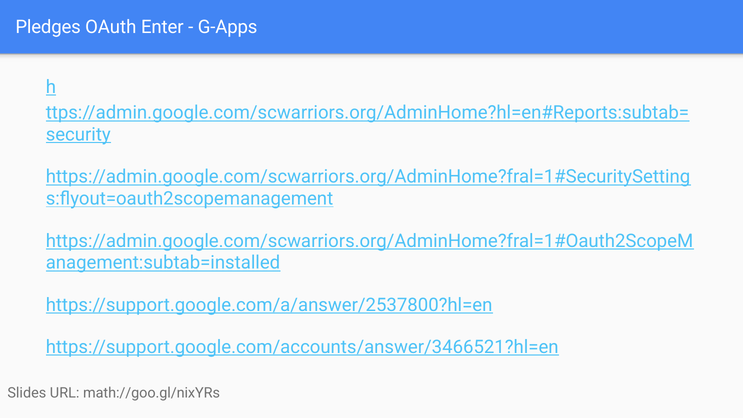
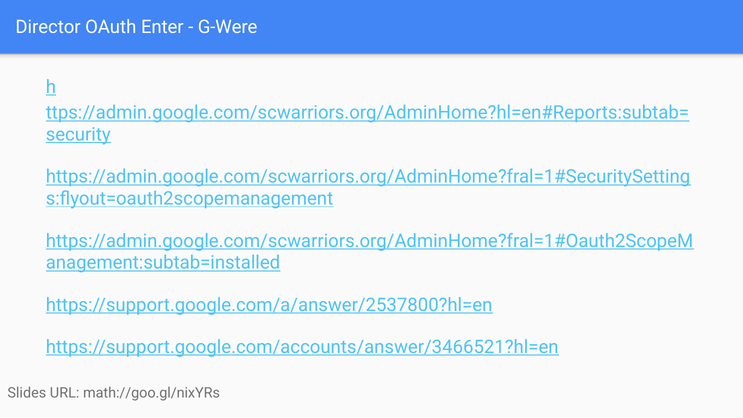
Pledges: Pledges -> Director (48, 27)
G-Apps: G-Apps -> G-Were (228, 27)
